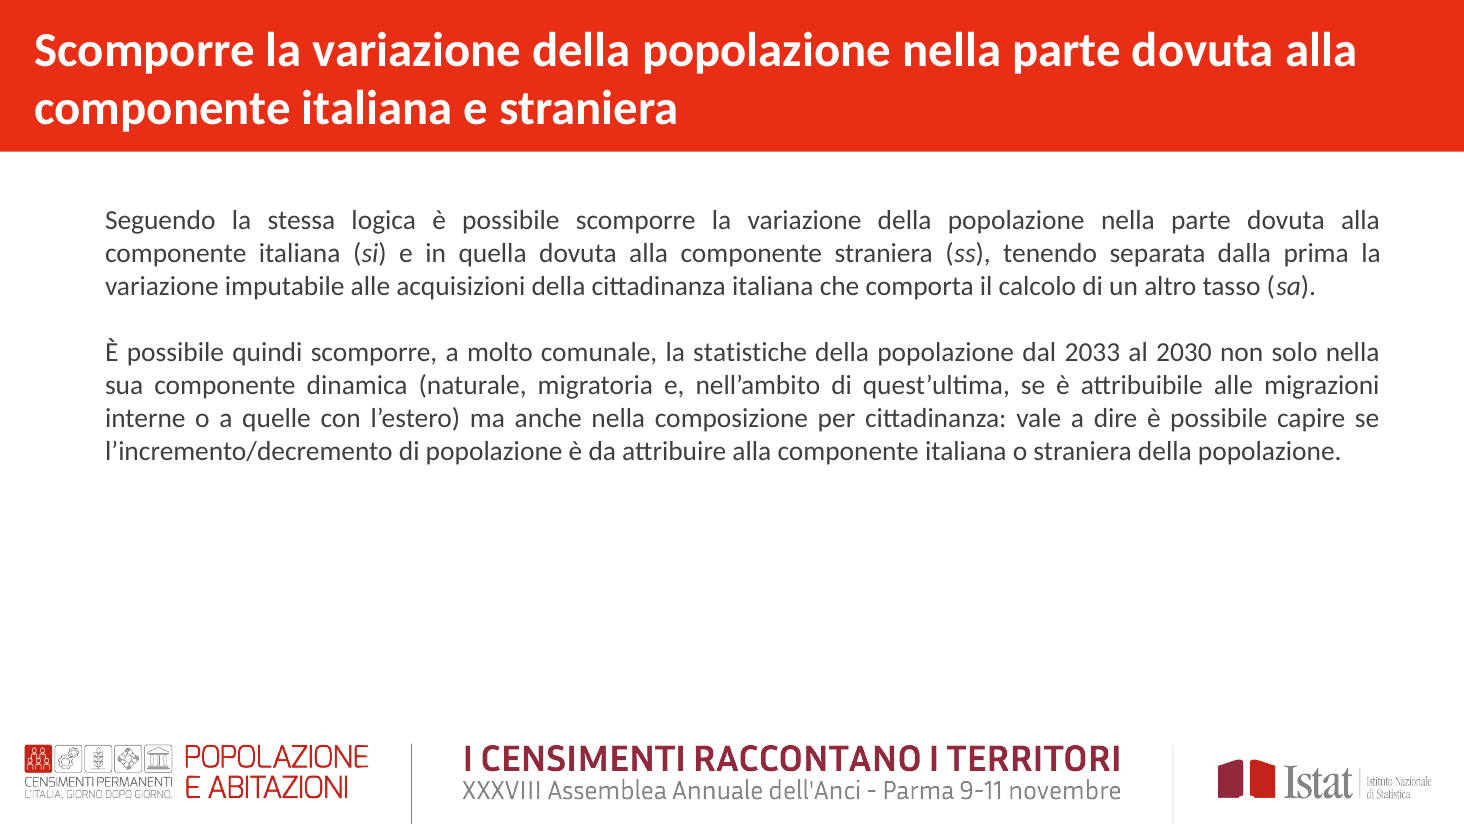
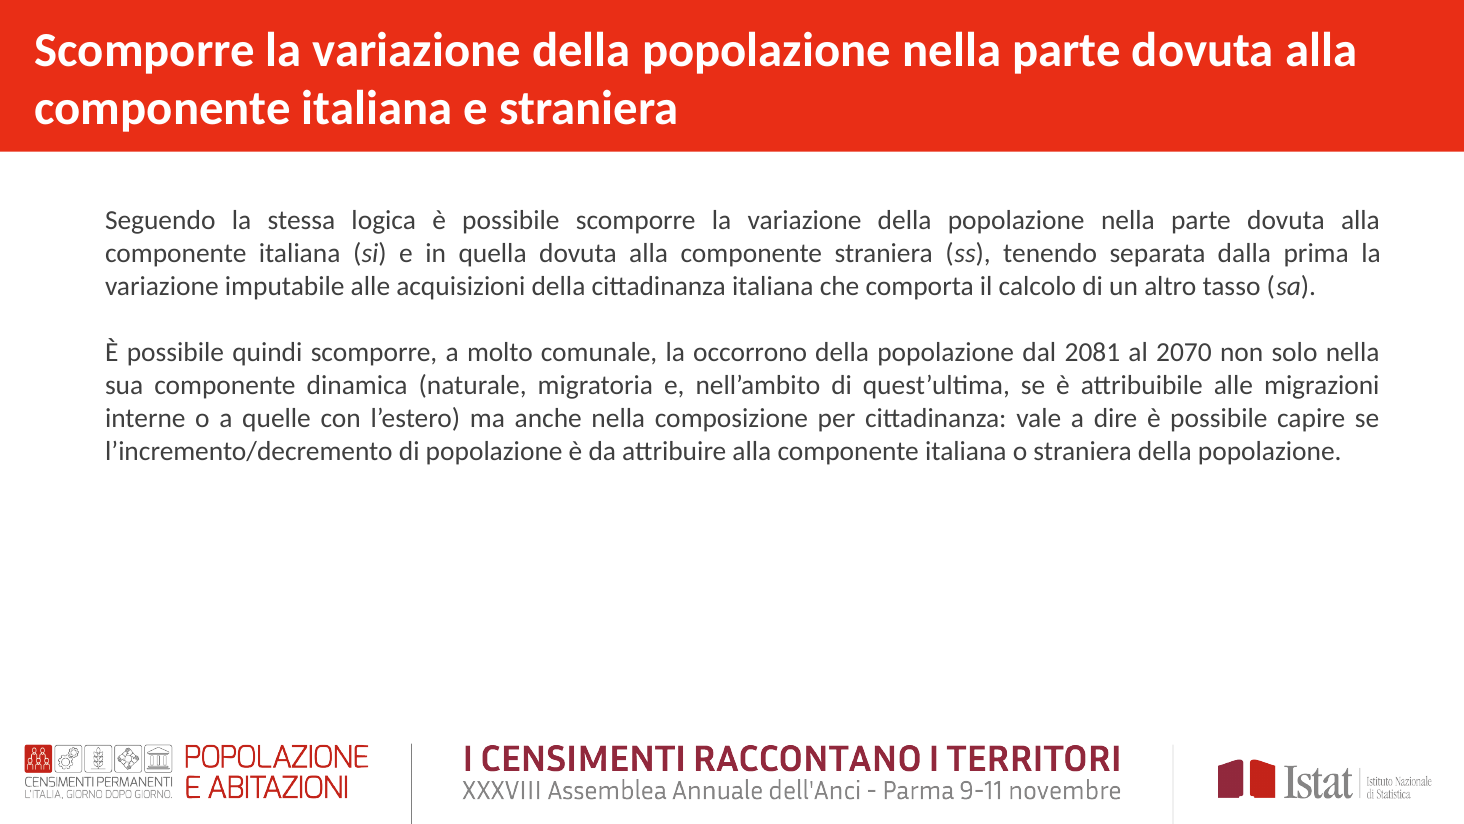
statistiche: statistiche -> occorrono (750, 353)
2033: 2033 -> 2081 (1092, 353)
2030: 2030 -> 2070 (1184, 353)
